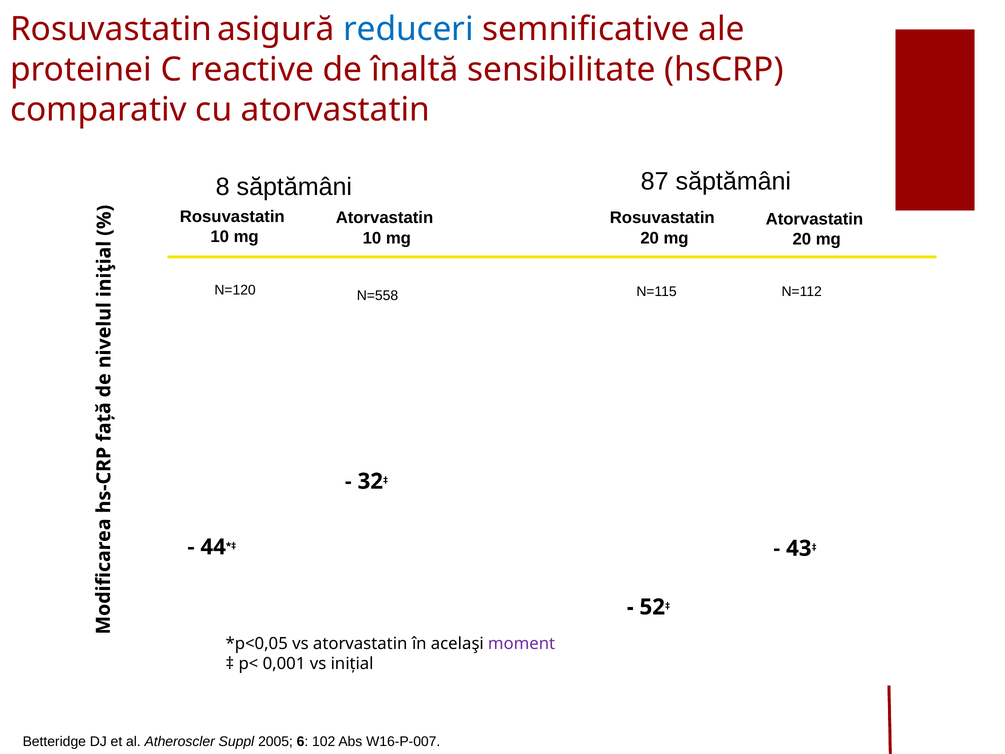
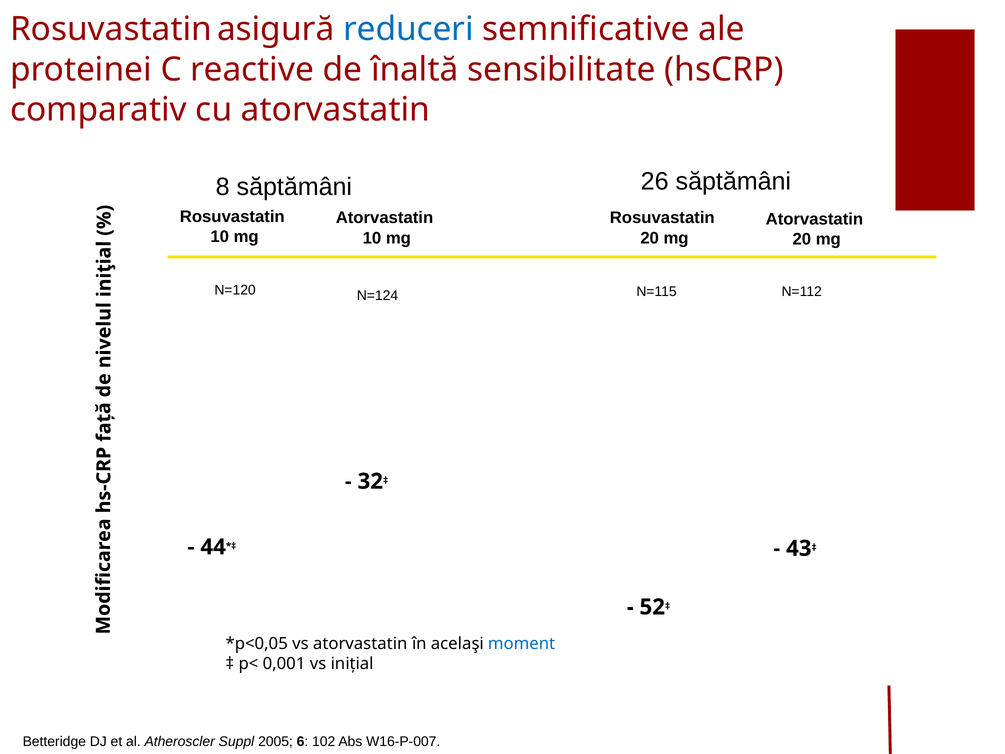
87: 87 -> 26 (655, 182)
N=558: N=558 -> N=124 (377, 296)
moment colour: purple -> blue (522, 644)
